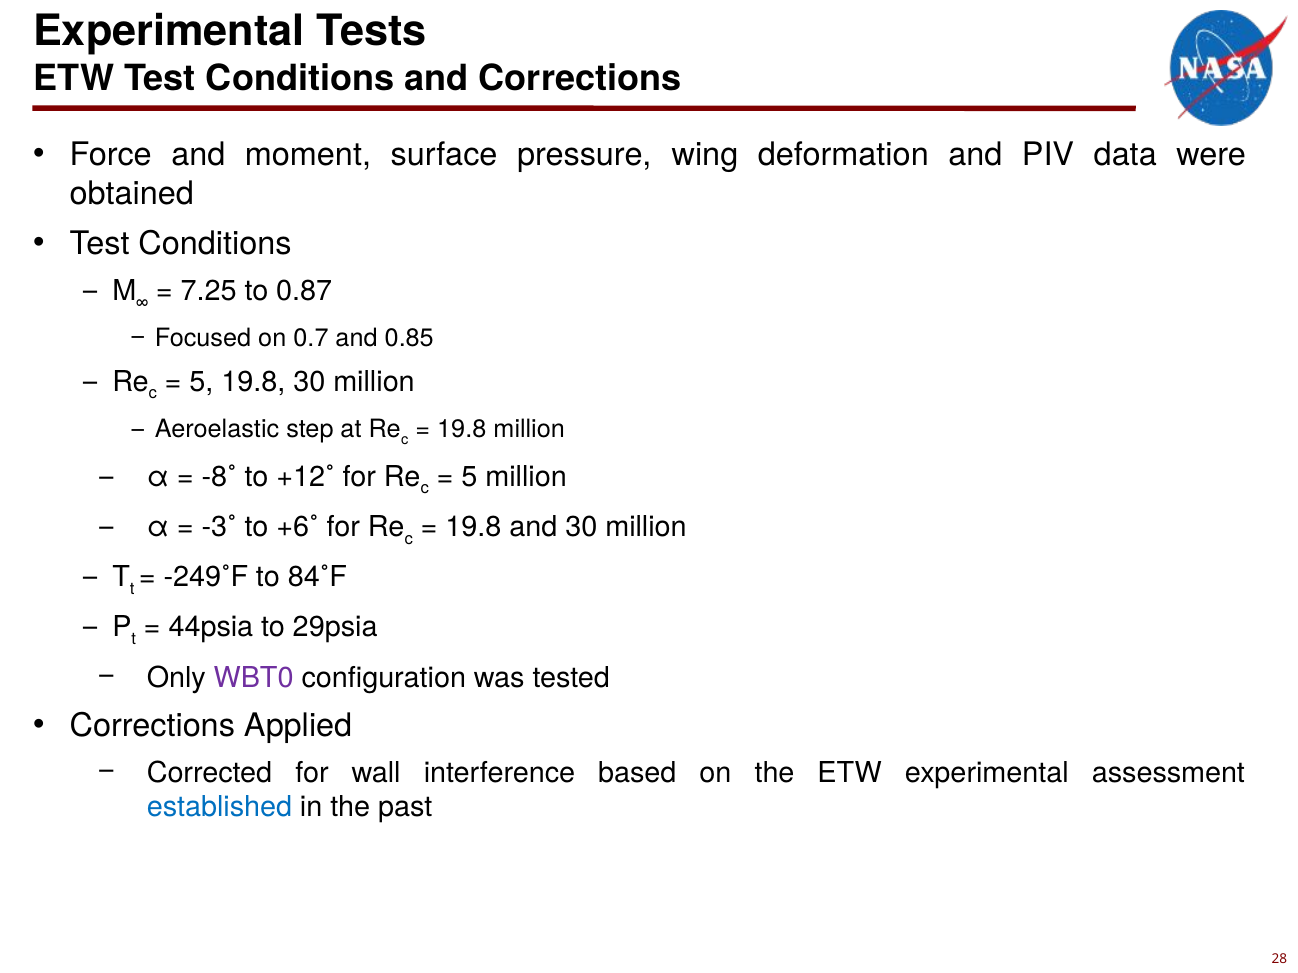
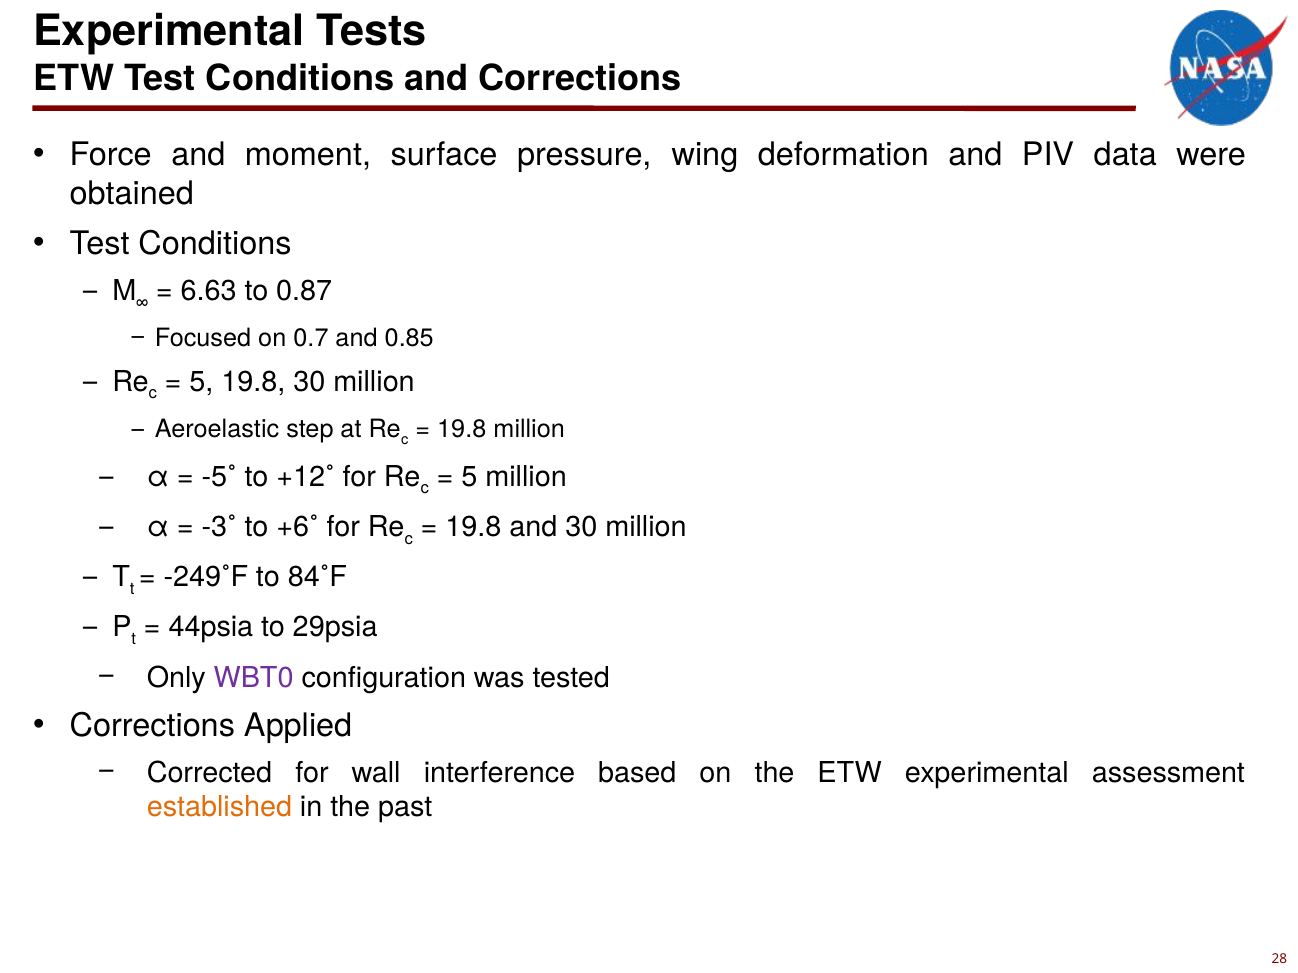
7.25: 7.25 -> 6.63 (209, 291)
-8˚: -8˚ -> -5˚ (219, 478)
established colour: blue -> orange (219, 808)
